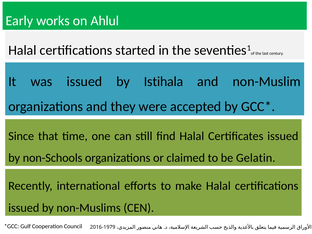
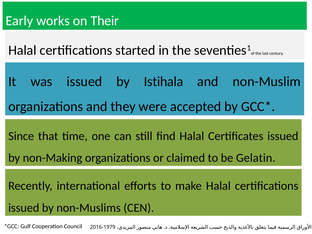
Ahlul: Ahlul -> Their (105, 21)
non-Schools: non-Schools -> non-Making (53, 158)
